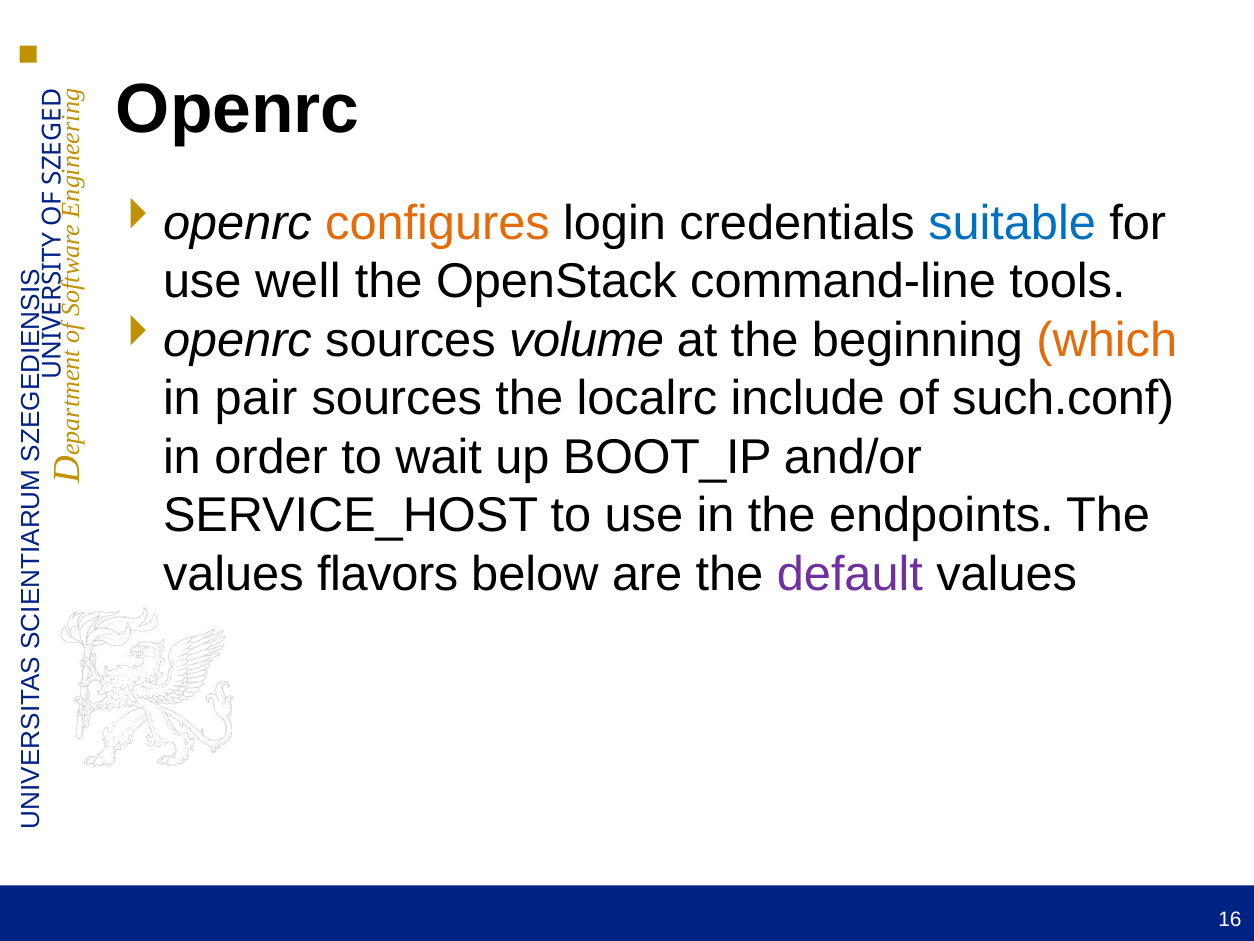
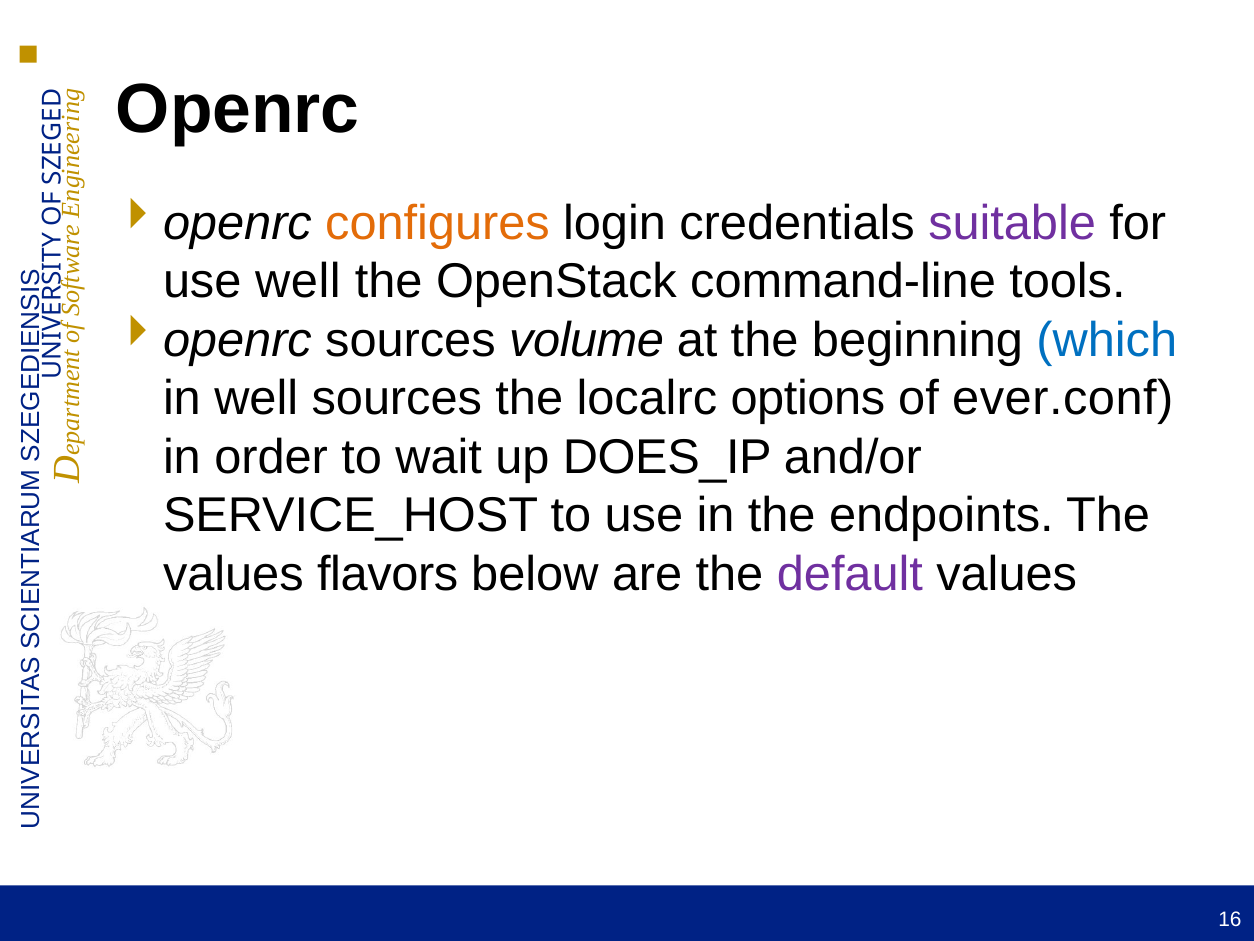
suitable colour: blue -> purple (1012, 223)
which colour: orange -> blue (1107, 340)
in pair: pair -> well (256, 398)
include: include -> options (808, 398)
such.conf: such.conf -> ever.conf (1063, 398)
BOOT_IP: BOOT_IP -> DOES_IP (667, 457)
